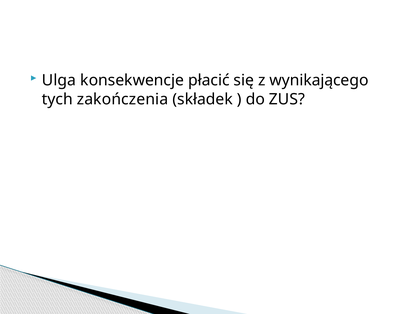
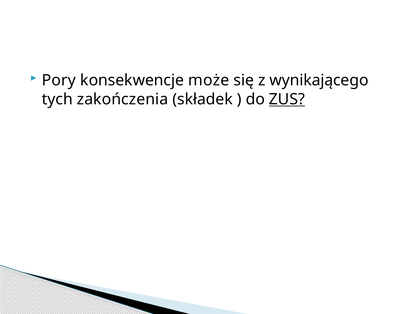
Ulga: Ulga -> Pory (59, 80)
płacić: płacić -> może (209, 80)
ZUS underline: none -> present (287, 99)
